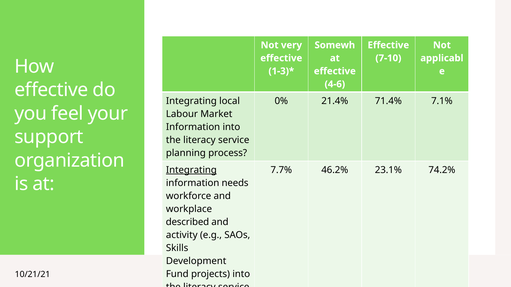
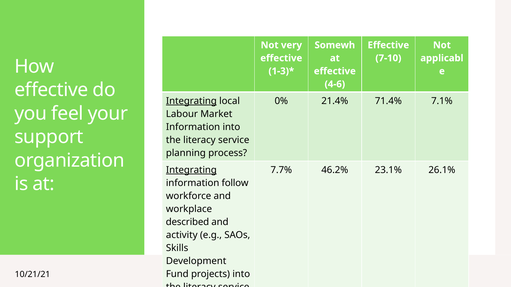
Integrating underline: none -> present (191, 101)
74.2%: 74.2% -> 26.1% (442, 170)
needs: needs -> follow (235, 183)
